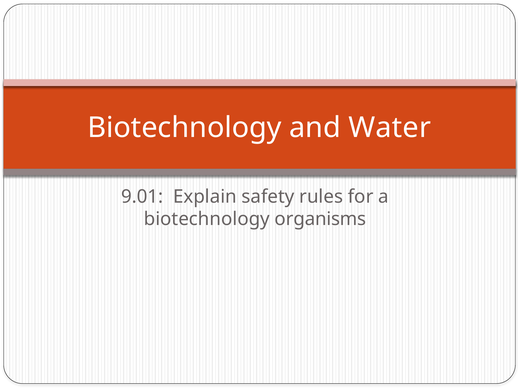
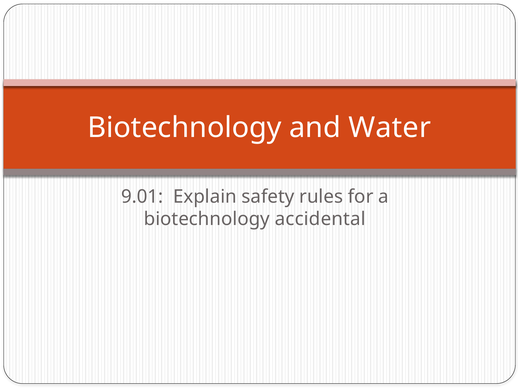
organisms: organisms -> accidental (320, 219)
